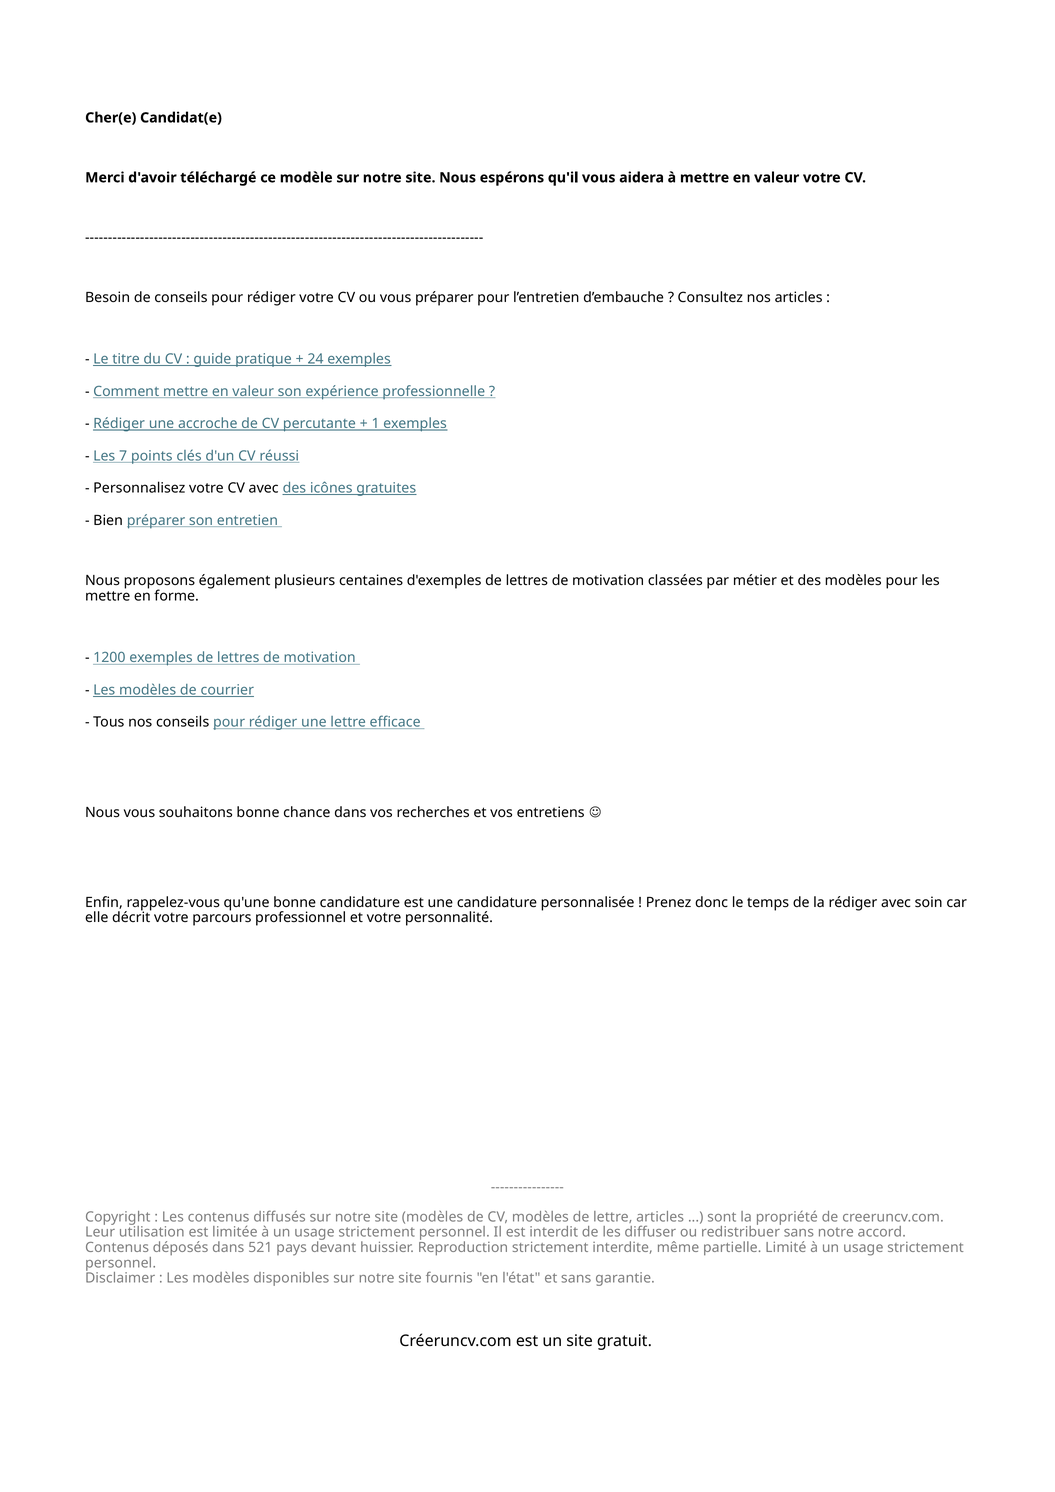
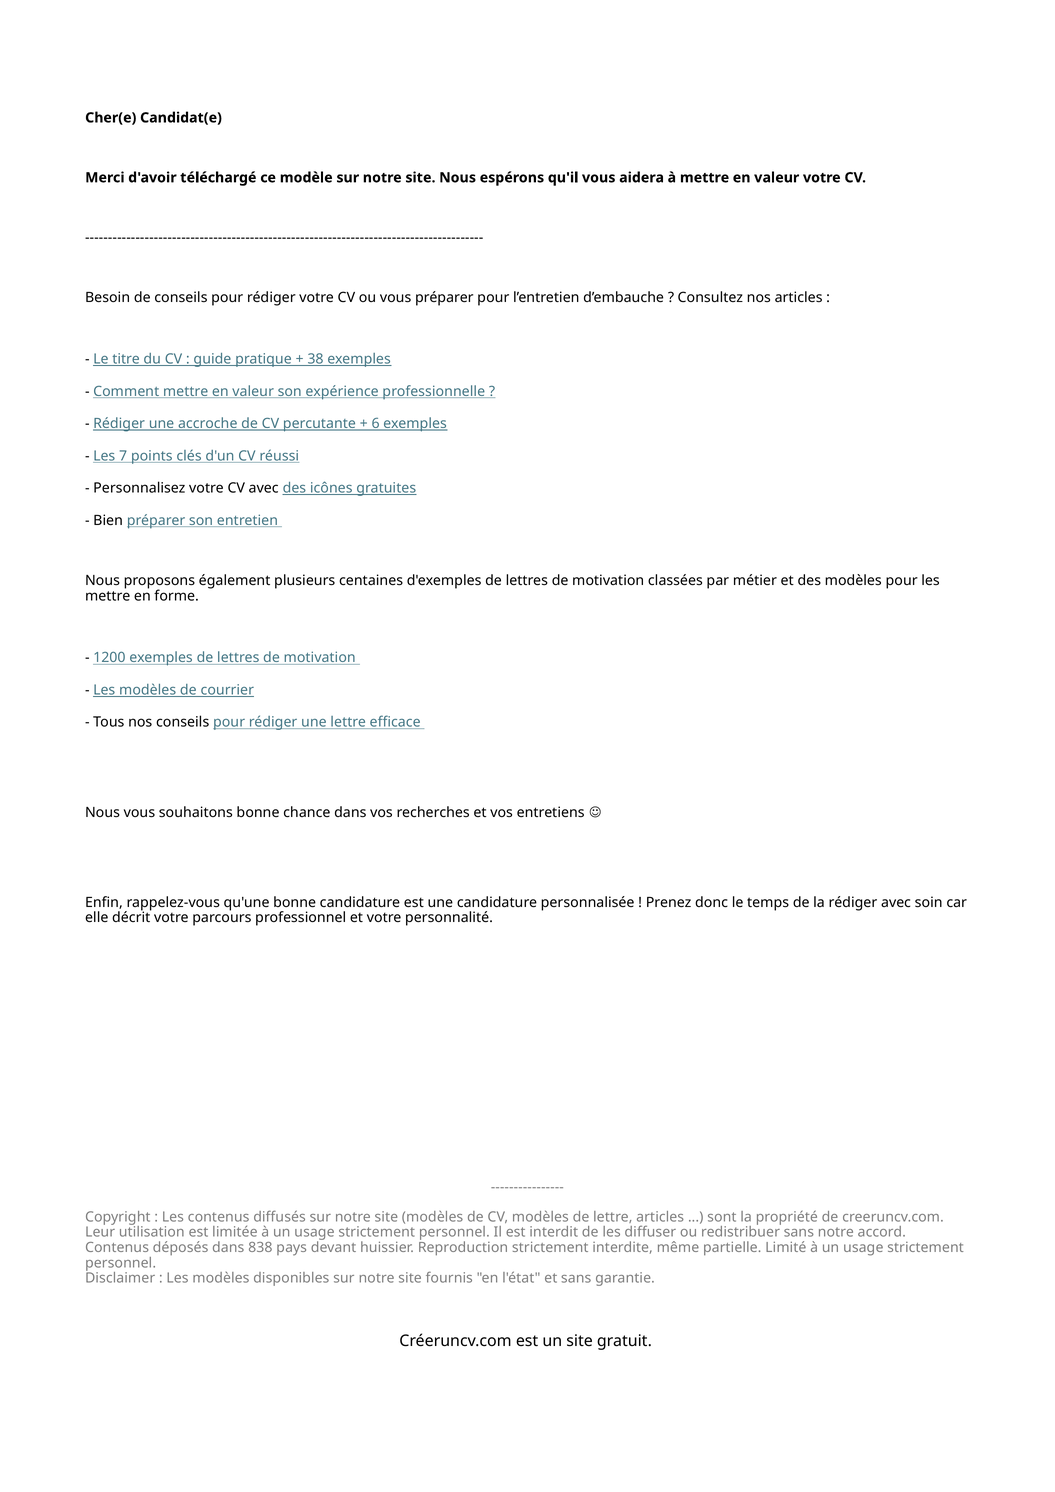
24: 24 -> 38 (315, 359)
1: 1 -> 6 (376, 424)
521: 521 -> 838 (260, 1248)
